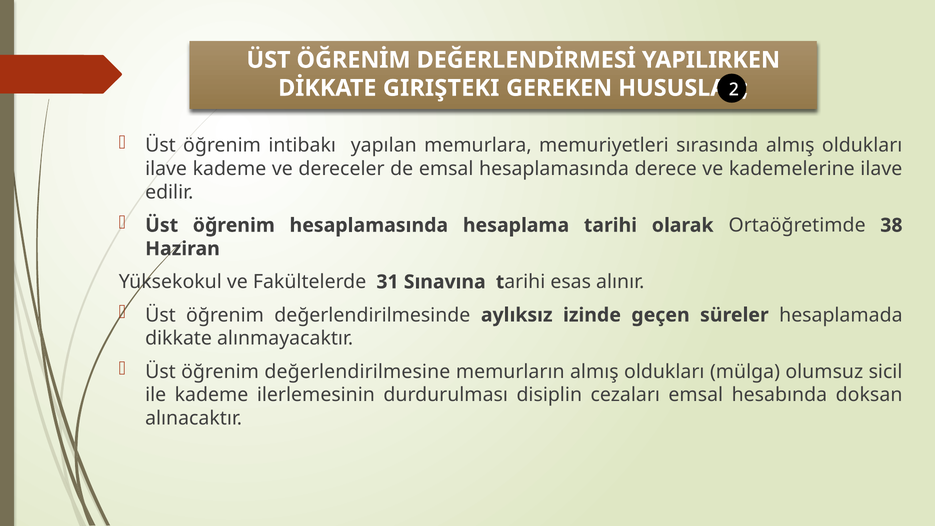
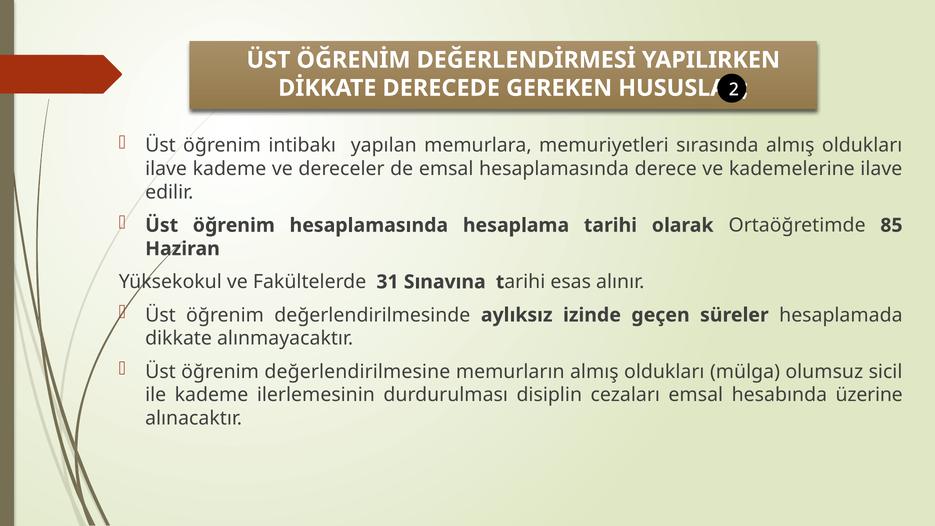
GIRIŞTEKI: GIRIŞTEKI -> DERECEDE (441, 88)
38: 38 -> 85 (891, 225)
doksan: doksan -> üzerine (869, 395)
